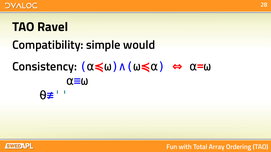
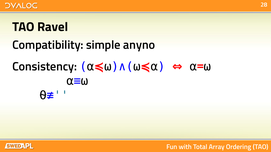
would: would -> anyno (139, 45)
